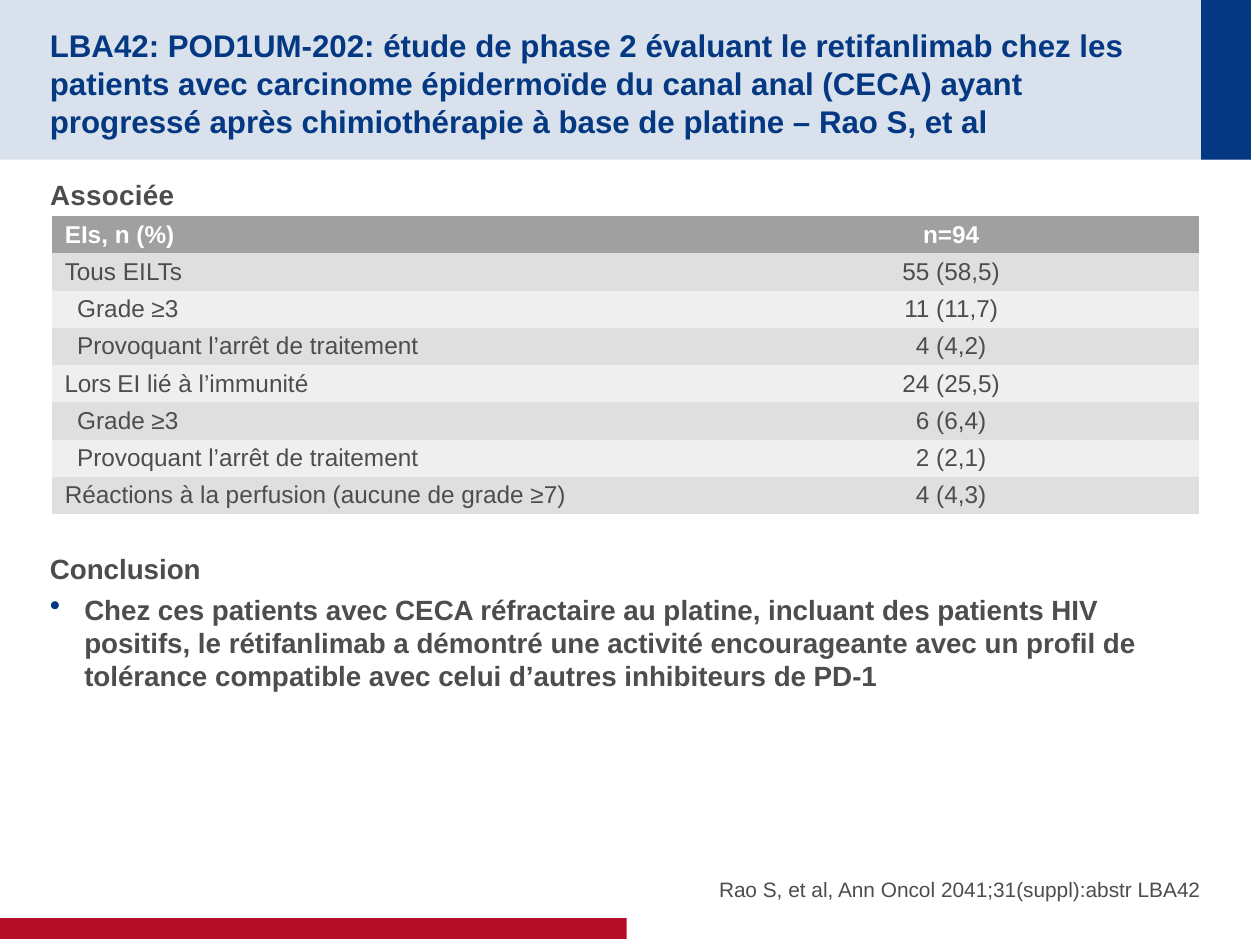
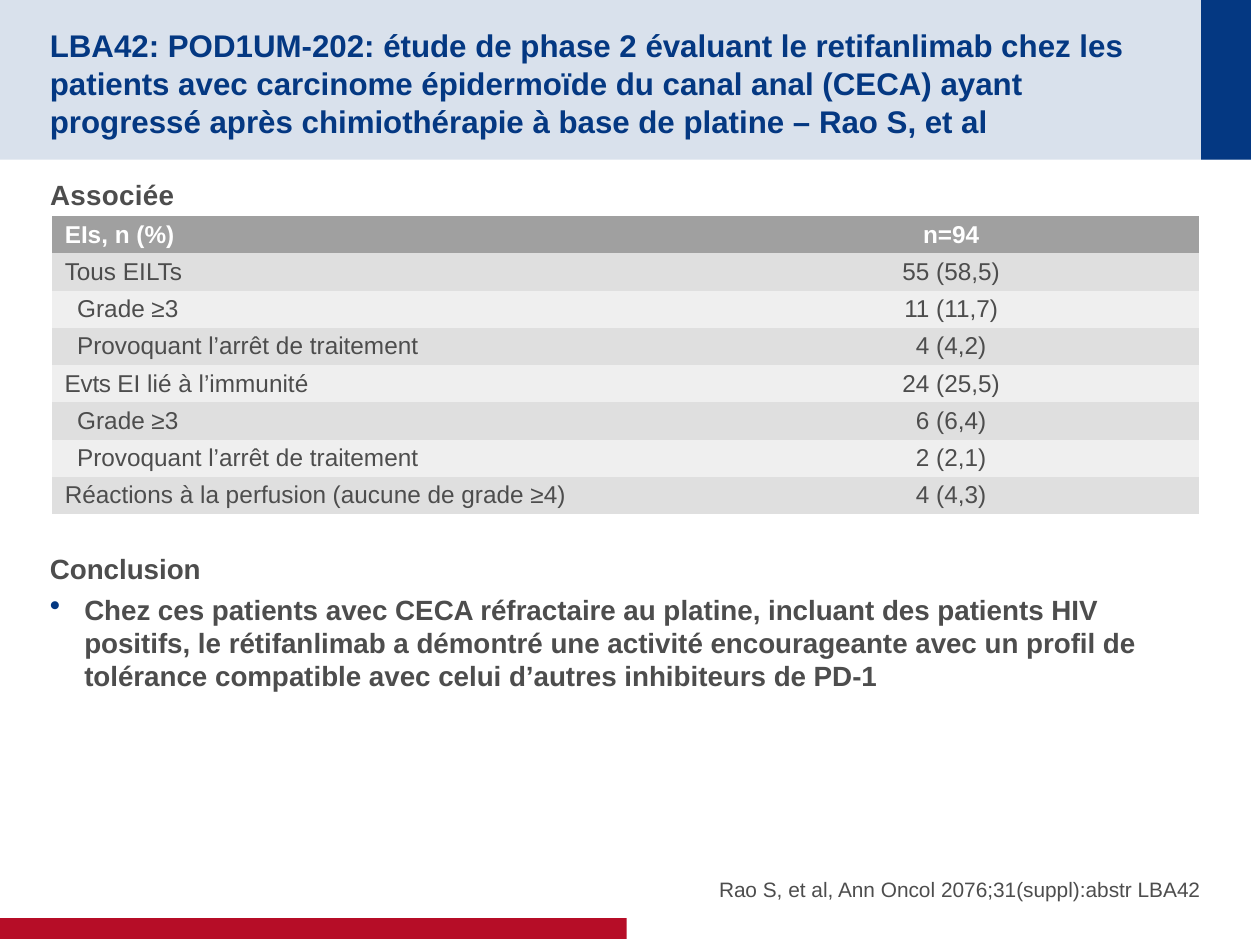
Lors: Lors -> Evts (88, 384)
≥7: ≥7 -> ≥4 (548, 495)
2041;31(suppl):abstr: 2041;31(suppl):abstr -> 2076;31(suppl):abstr (1036, 890)
